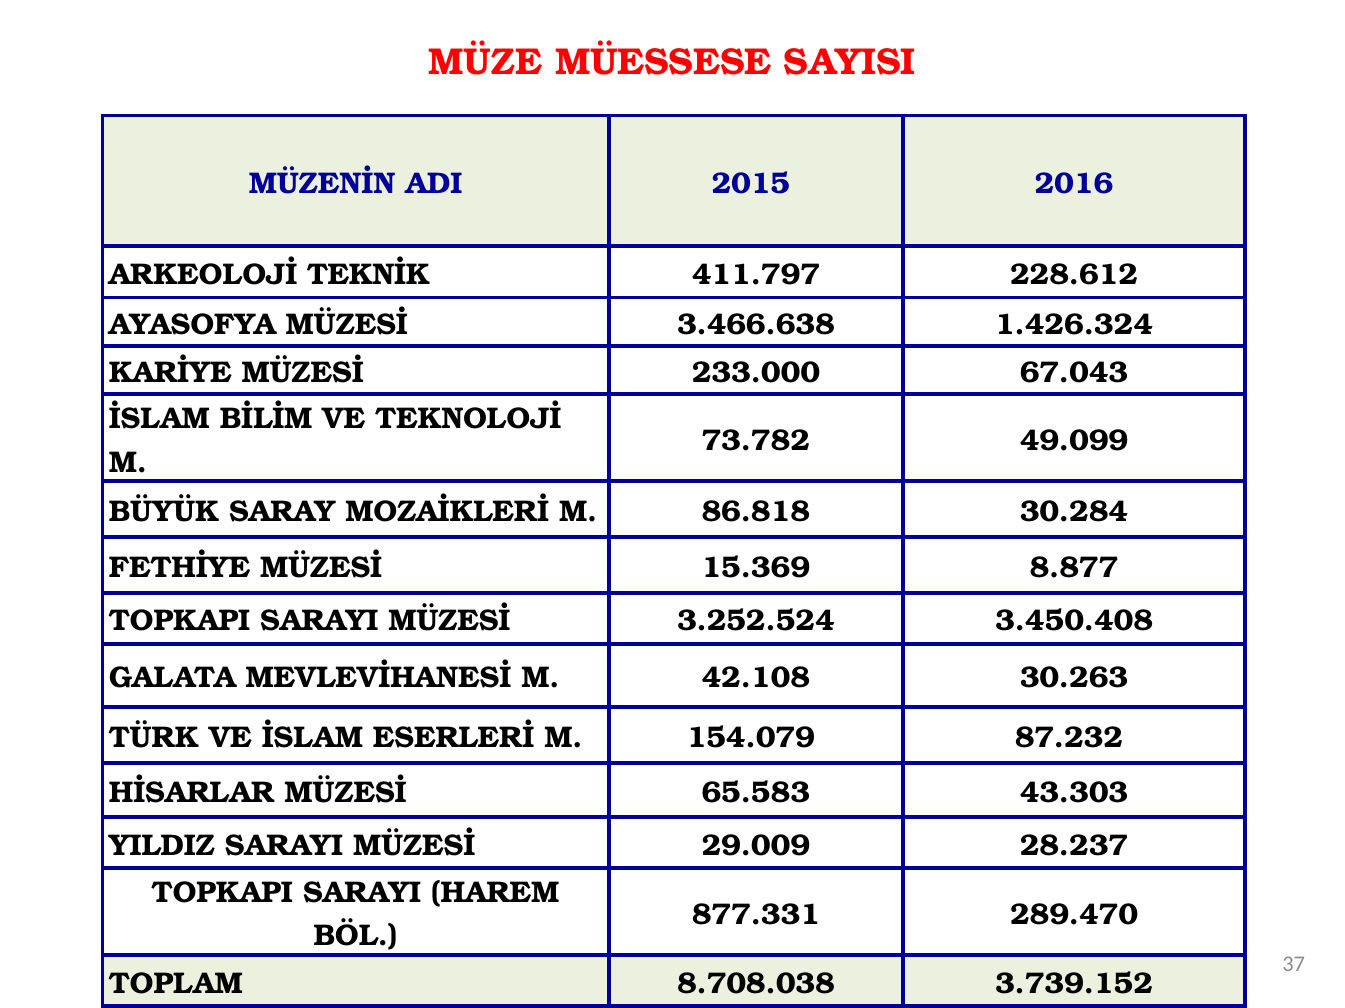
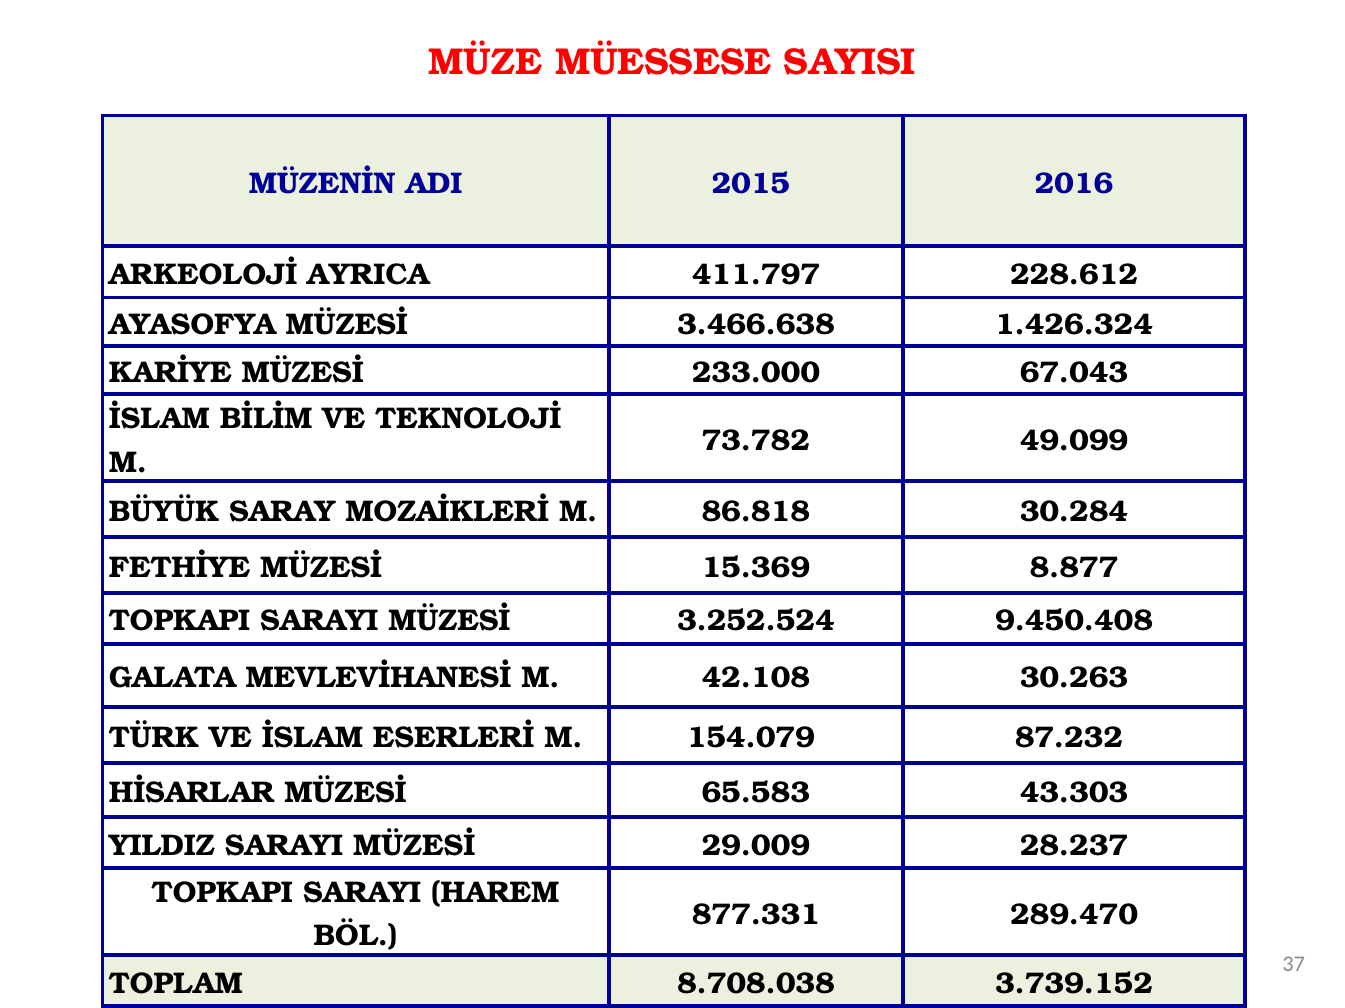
TEKNİK: TEKNİK -> AYRICA (368, 275)
3.450.408: 3.450.408 -> 9.450.408 (1074, 621)
